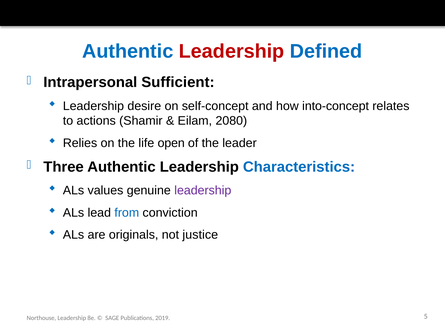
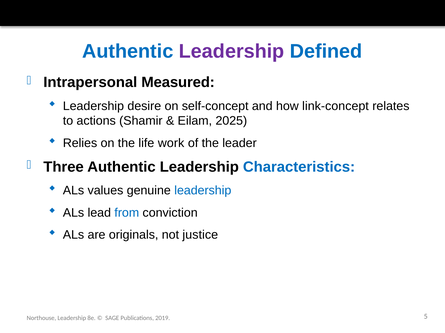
Leadership colour: red -> purple (232, 51)
Sufficient: Sufficient -> Measured (178, 83)
into-concept: into-concept -> link-concept (335, 106)
2080: 2080 -> 2025 (231, 121)
open: open -> work (171, 143)
leadership colour: purple -> blue (203, 191)
